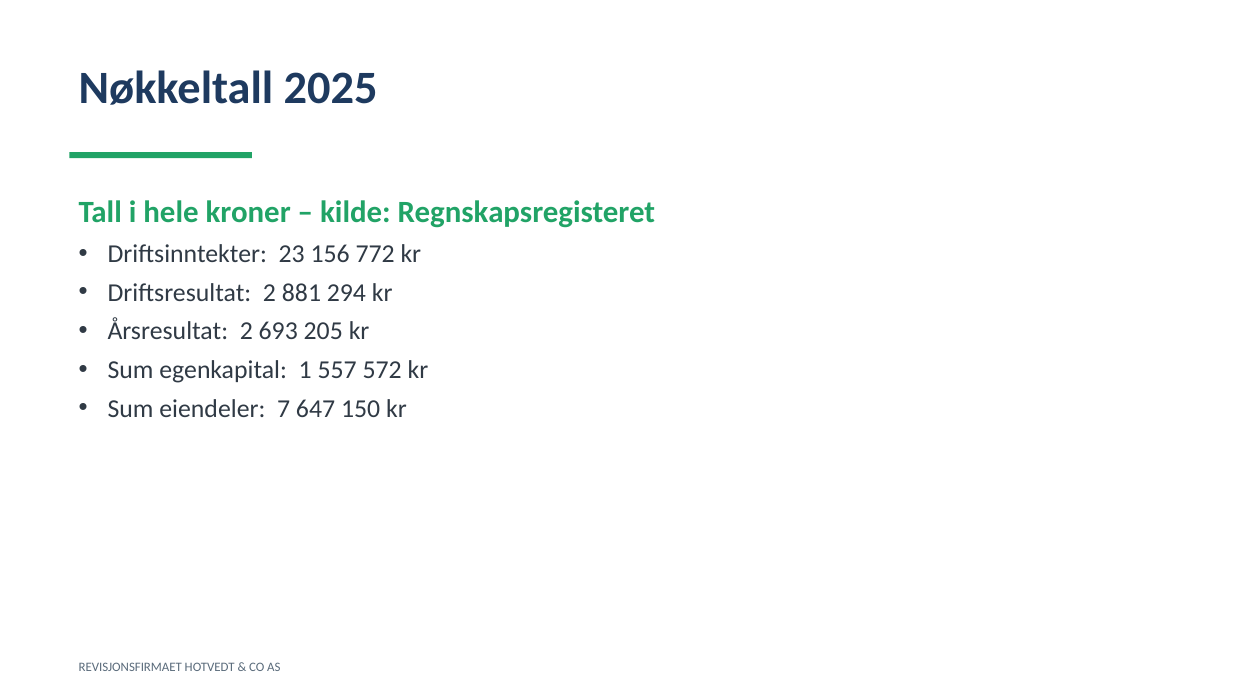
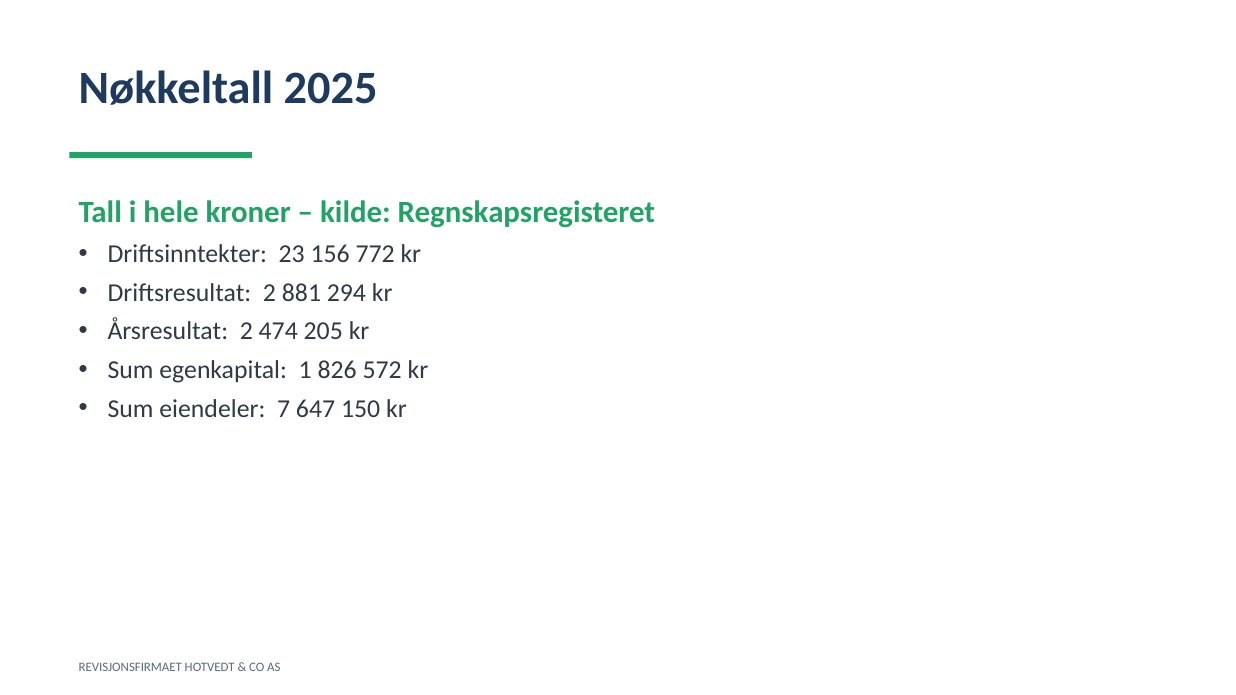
693: 693 -> 474 (278, 331)
557: 557 -> 826 (337, 370)
